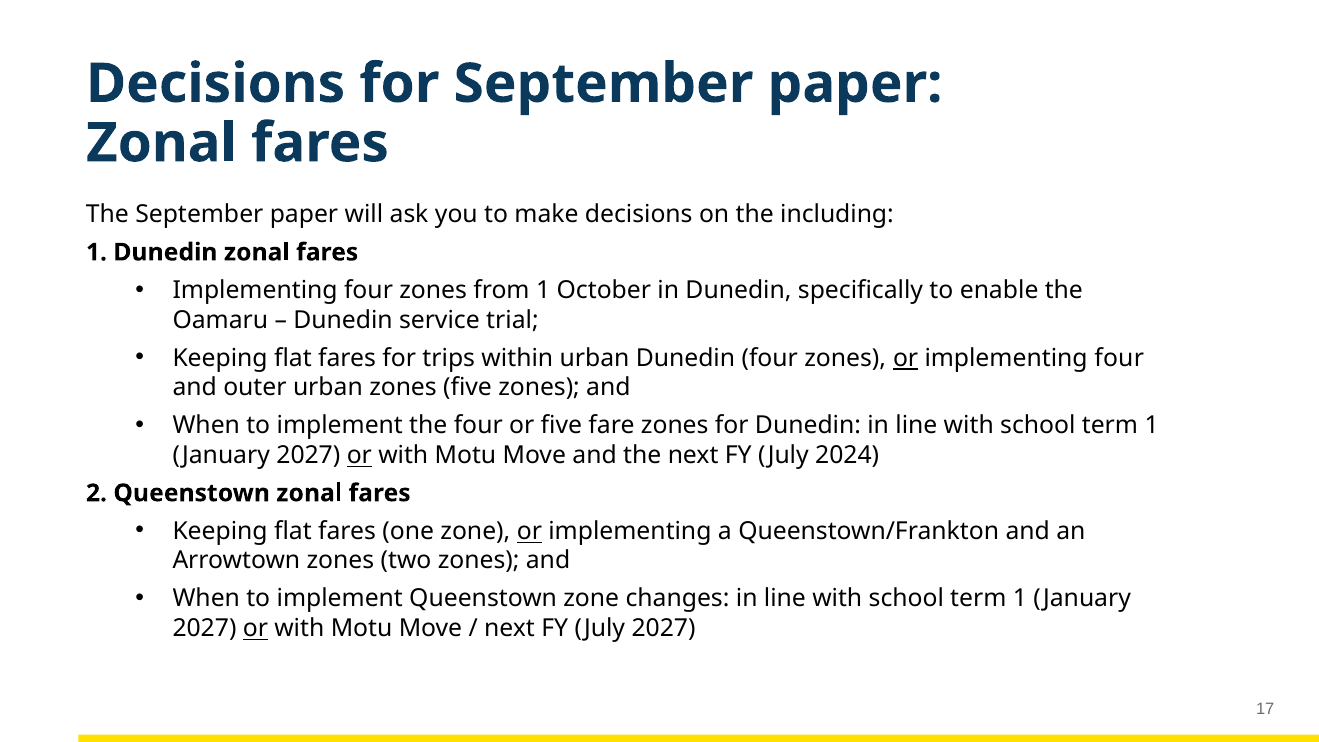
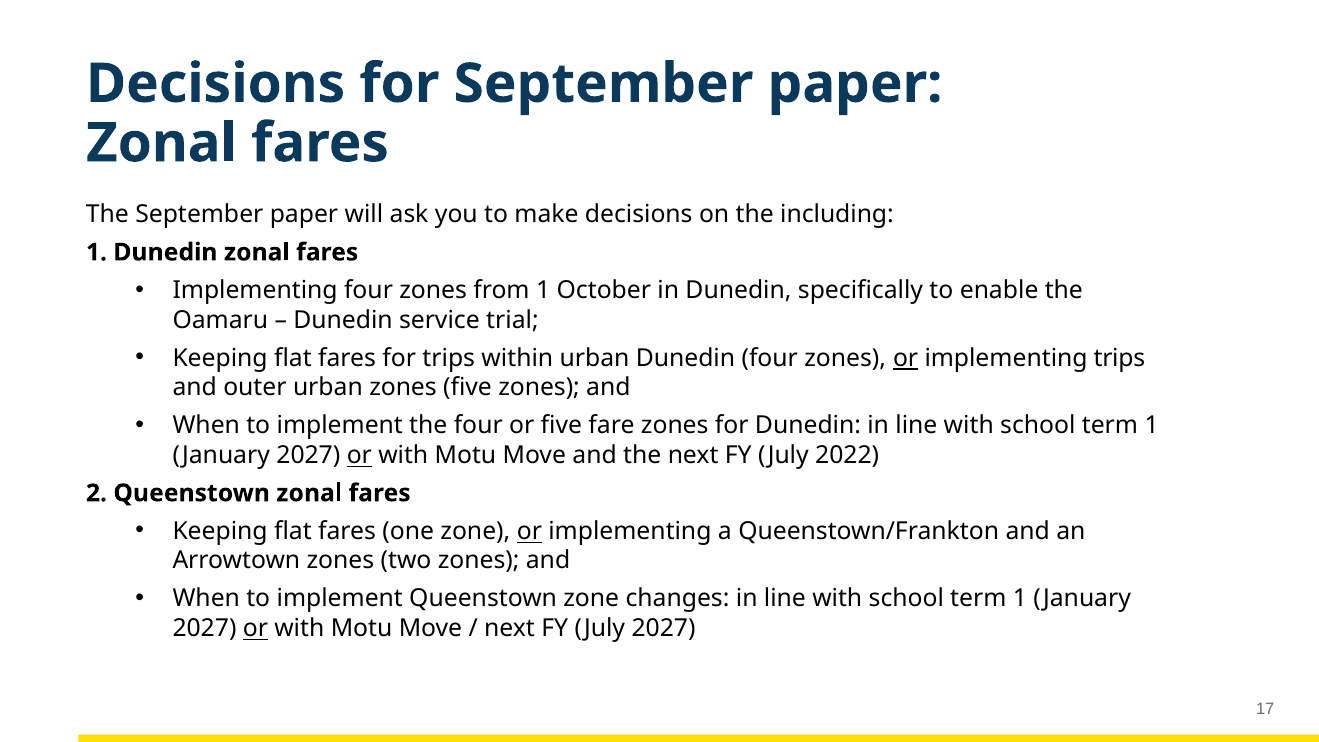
or implementing four: four -> trips (1119, 358)
2024: 2024 -> 2022 (847, 455)
